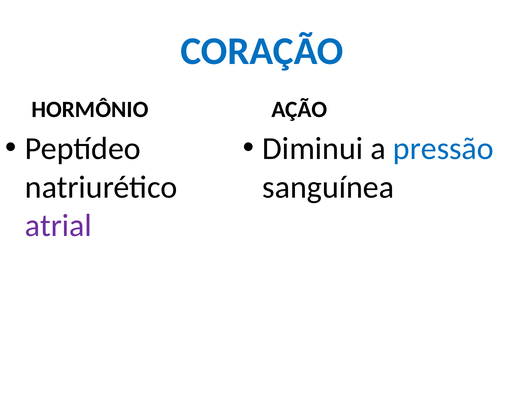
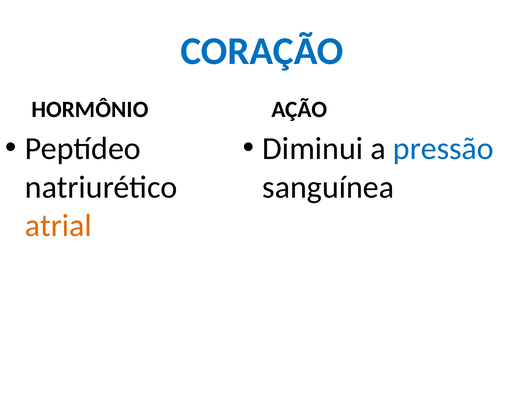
atrial colour: purple -> orange (58, 226)
